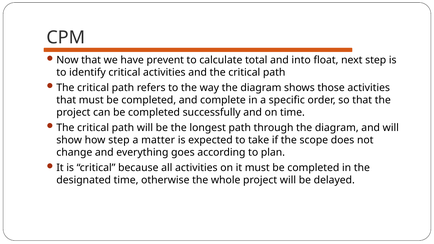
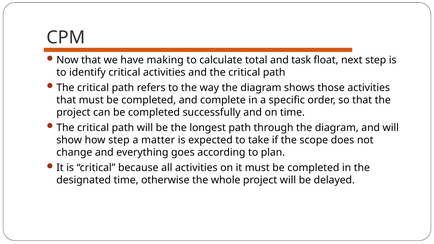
prevent: prevent -> making (165, 60)
into: into -> task (301, 60)
